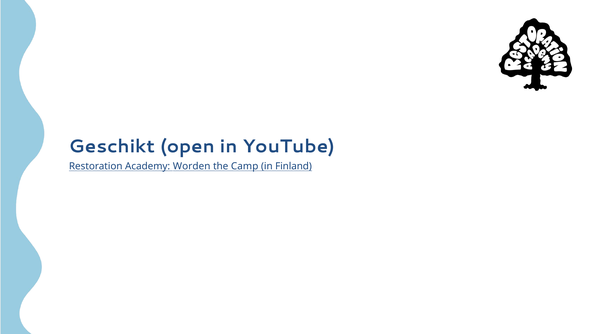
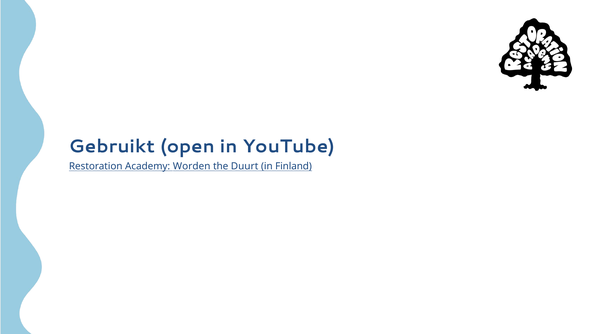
Geschikt: Geschikt -> Gebruikt (112, 147)
Camp: Camp -> Duurt (245, 166)
